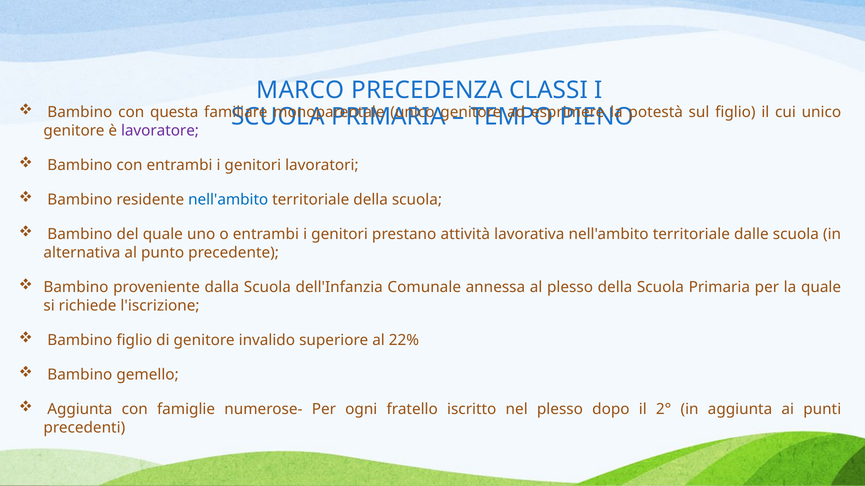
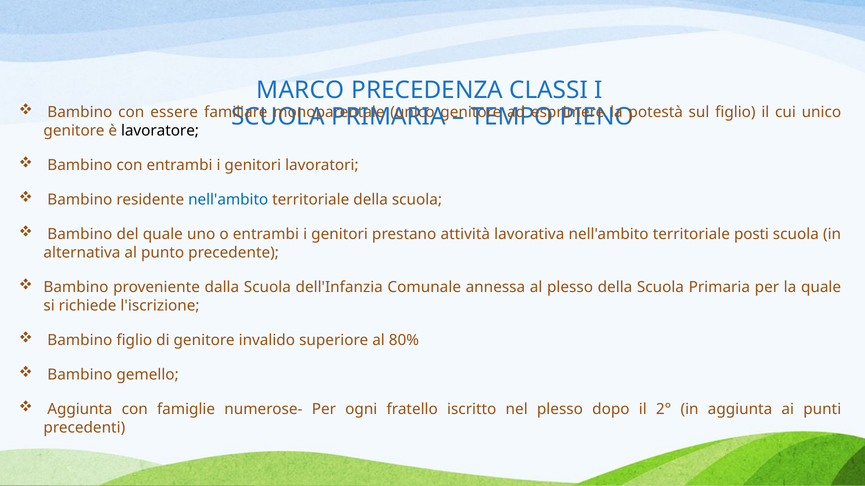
questa: questa -> essere (174, 112)
lavoratore colour: purple -> black (160, 131)
dalle: dalle -> posti (751, 235)
22%: 22% -> 80% (404, 341)
